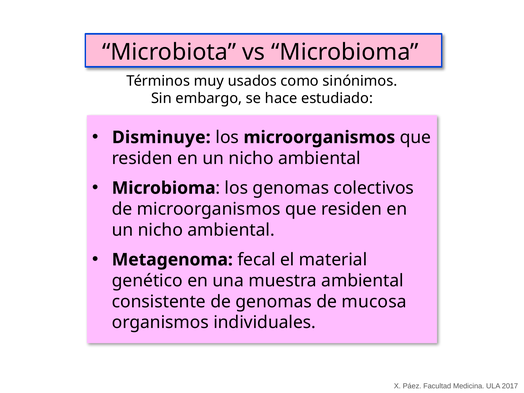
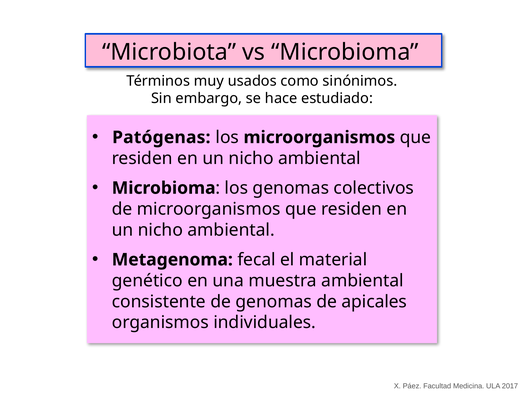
Disminuye: Disminuye -> Patógenas (161, 137)
mucosa: mucosa -> apicales (374, 302)
